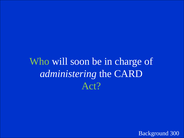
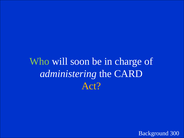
Act colour: light green -> yellow (91, 86)
